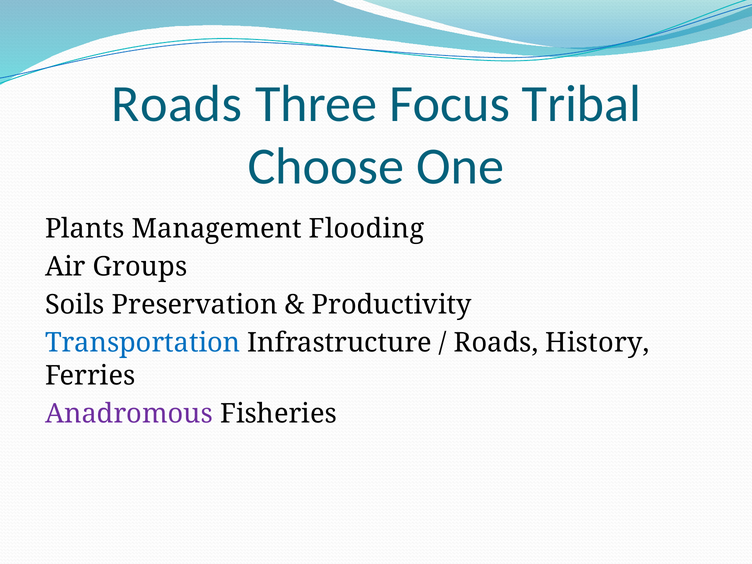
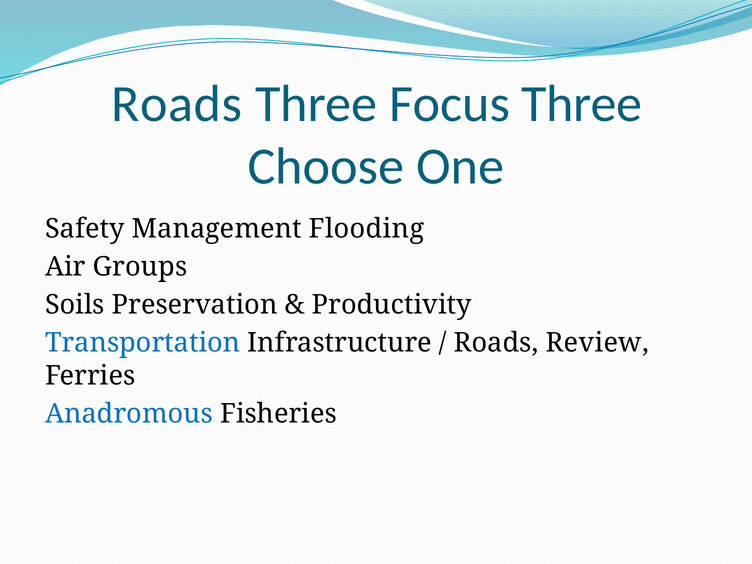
Focus Tribal: Tribal -> Three (582, 104)
Plants: Plants -> Safety (85, 229)
History: History -> Review (597, 343)
Anadromous colour: purple -> blue (129, 414)
